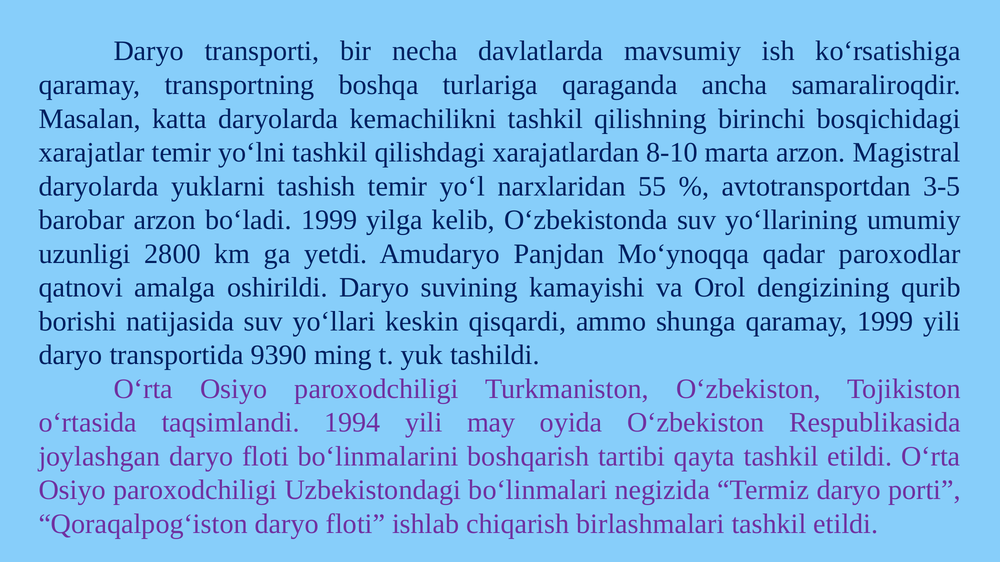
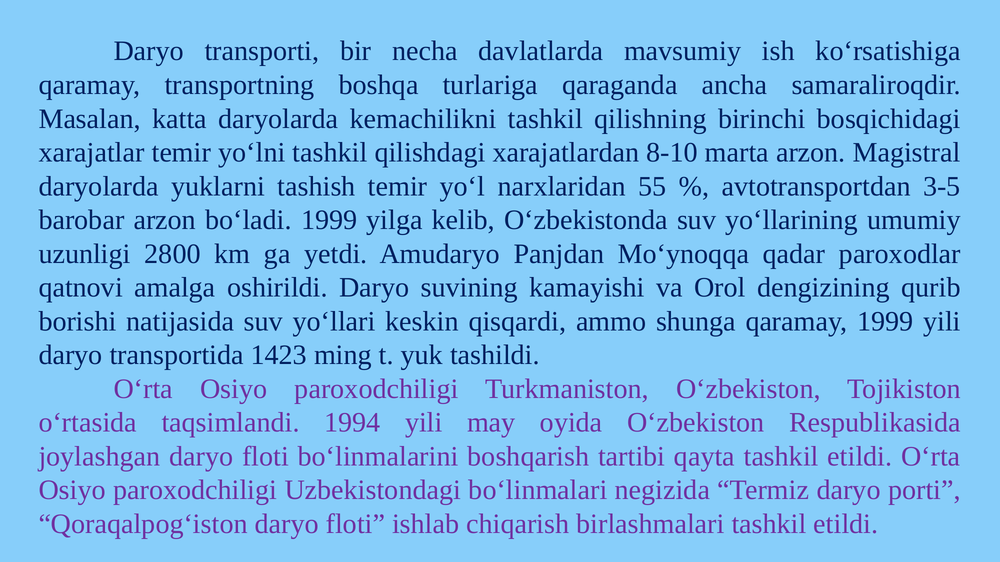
9390: 9390 -> 1423 (279, 355)
